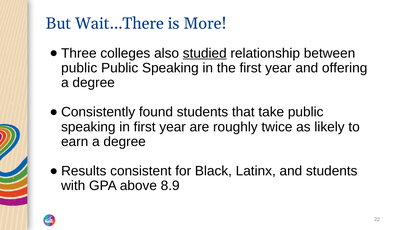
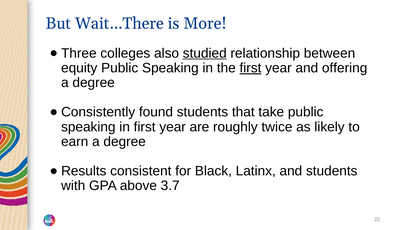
public: public -> equity (79, 68)
first underline: none -> present (250, 68)
8.9: 8.9 -> 3.7 (170, 185)
